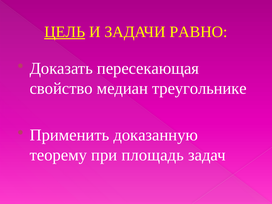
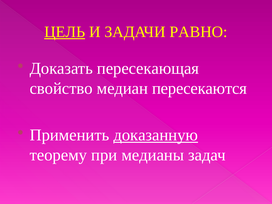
треугольнике: треугольнике -> пересекаются (200, 88)
доказанную underline: none -> present (156, 135)
площадь: площадь -> медианы (153, 155)
